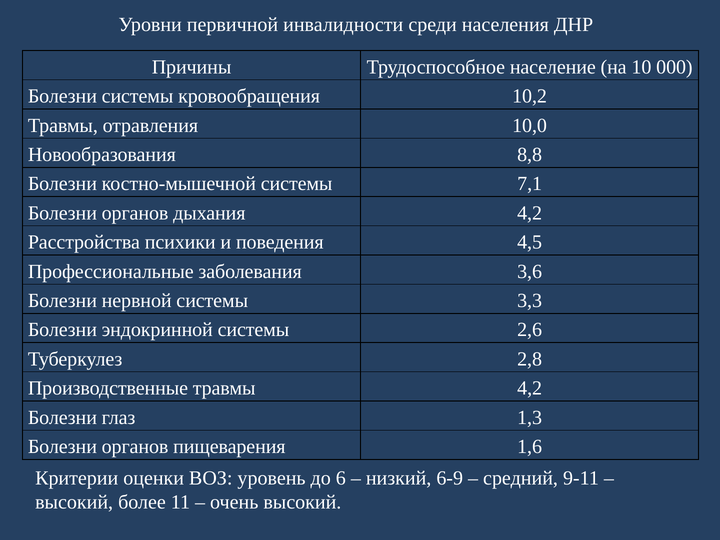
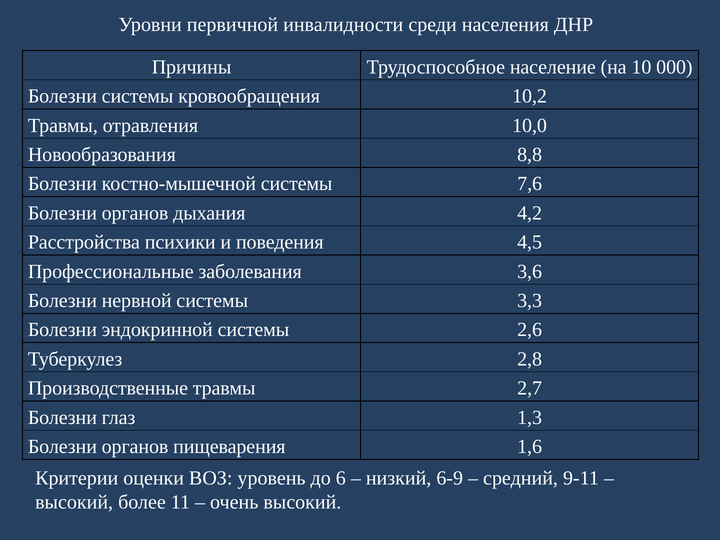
7,1: 7,1 -> 7,6 (530, 184)
травмы 4,2: 4,2 -> 2,7 (530, 388)
